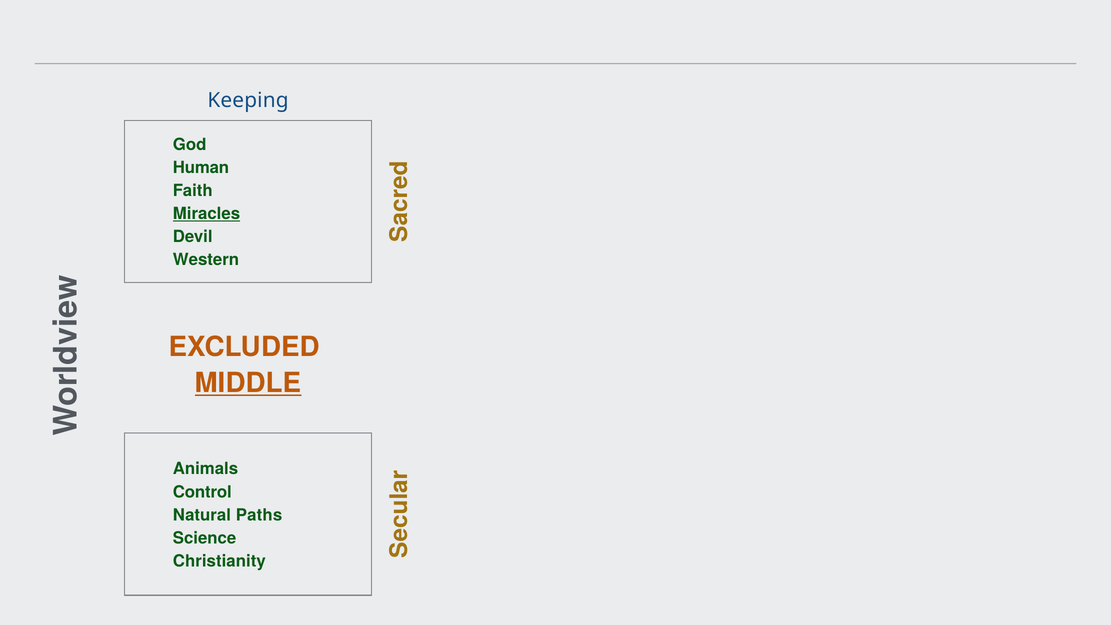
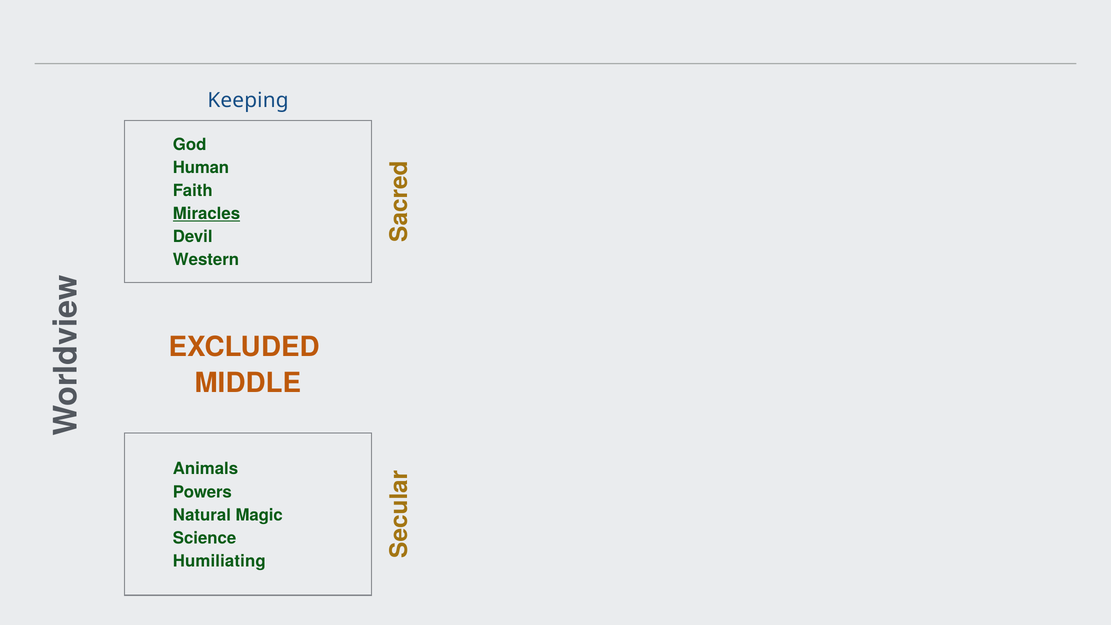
MIDDLE underline: present -> none (248, 383)
Control: Control -> Powers (202, 492)
Paths: Paths -> Magic (259, 515)
Christianity: Christianity -> Humiliating (219, 561)
